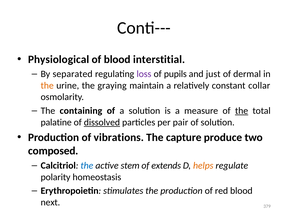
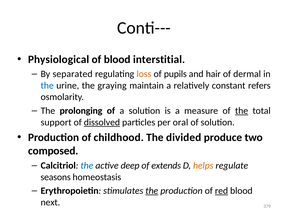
loss colour: purple -> orange (144, 74)
just: just -> hair (213, 74)
the colour: orange -> blue (47, 85)
collar: collar -> refers (259, 85)
containing: containing -> prolonging (81, 111)
palatine: palatine -> support (56, 122)
pair: pair -> oral (180, 122)
vibrations: vibrations -> childhood (119, 137)
capture: capture -> divided (184, 137)
stem: stem -> deep (130, 166)
polarity: polarity -> seasons (56, 177)
the underline: none -> present (152, 191)
red underline: none -> present (221, 191)
